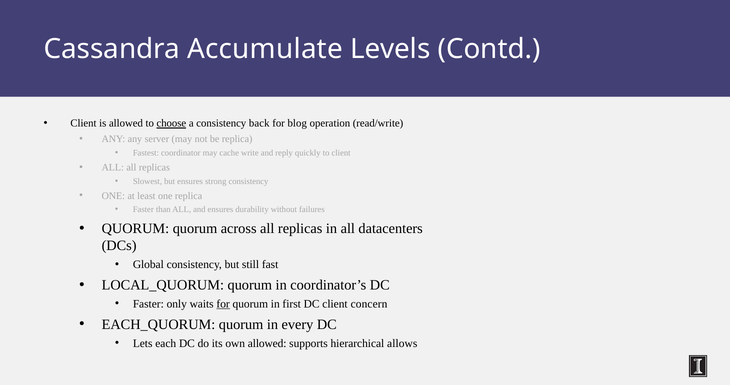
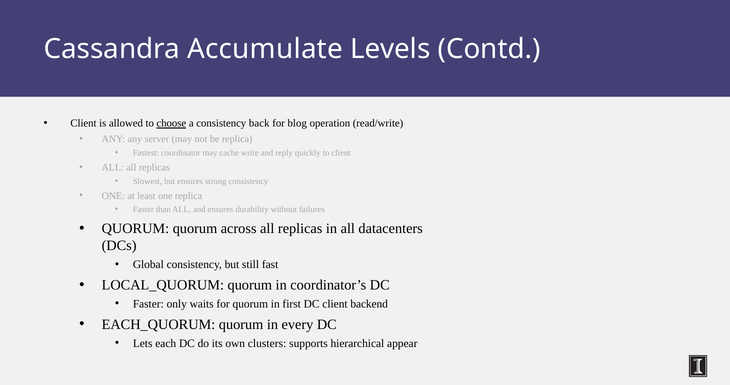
for underline: present -> none (223, 304)
concern: concern -> backend (369, 304)
own allowed: allowed -> clusters (267, 344)
allows: allows -> appear (402, 344)
